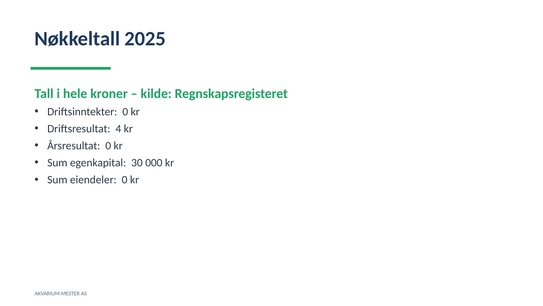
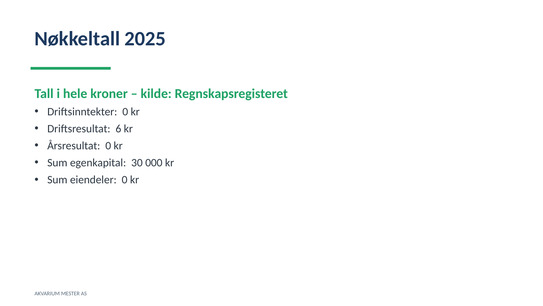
4: 4 -> 6 (118, 129)
